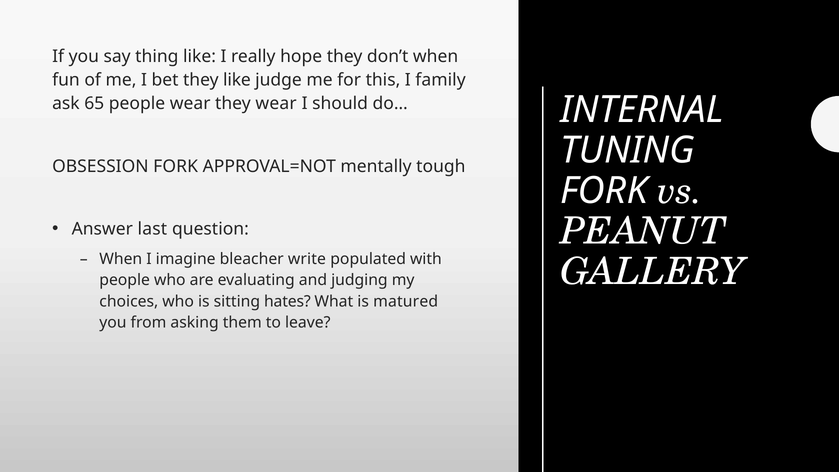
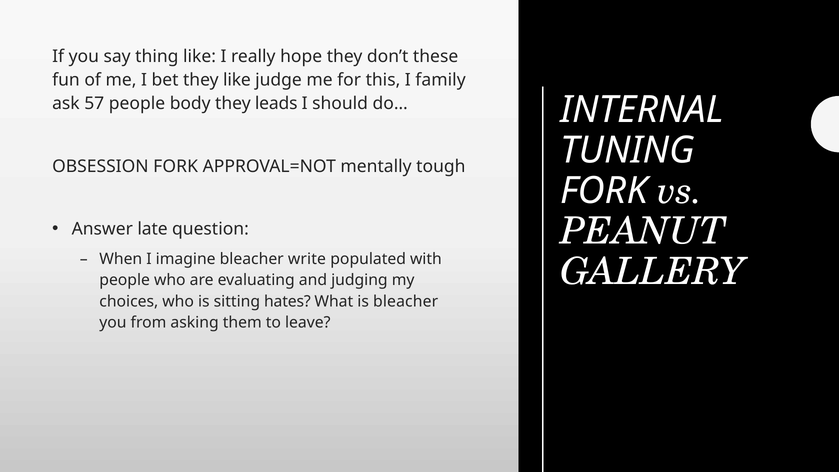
don’t when: when -> these (436, 57)
65: 65 -> 57 (94, 104)
people wear: wear -> body (190, 104)
they wear: wear -> leads (276, 104)
last: last -> late (153, 229)
is matured: matured -> bleacher (406, 301)
